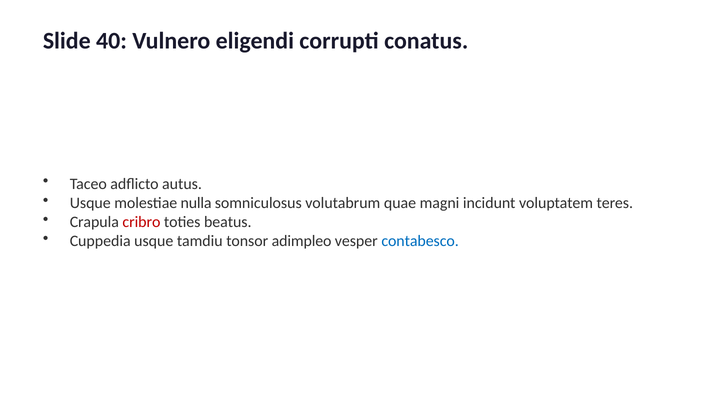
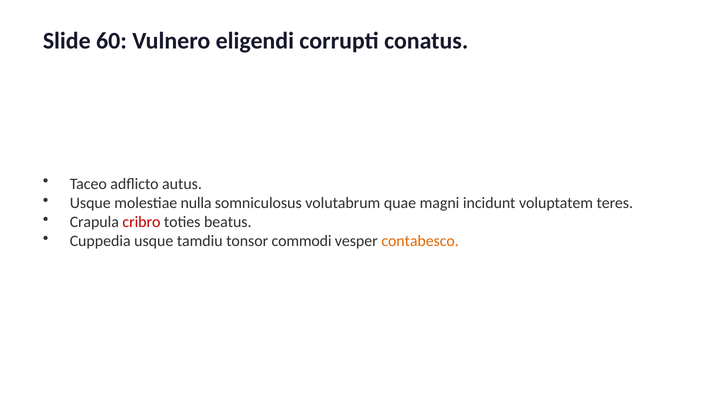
40: 40 -> 60 (111, 41)
adimpleo: adimpleo -> commodi (302, 241)
contabesco colour: blue -> orange (420, 241)
